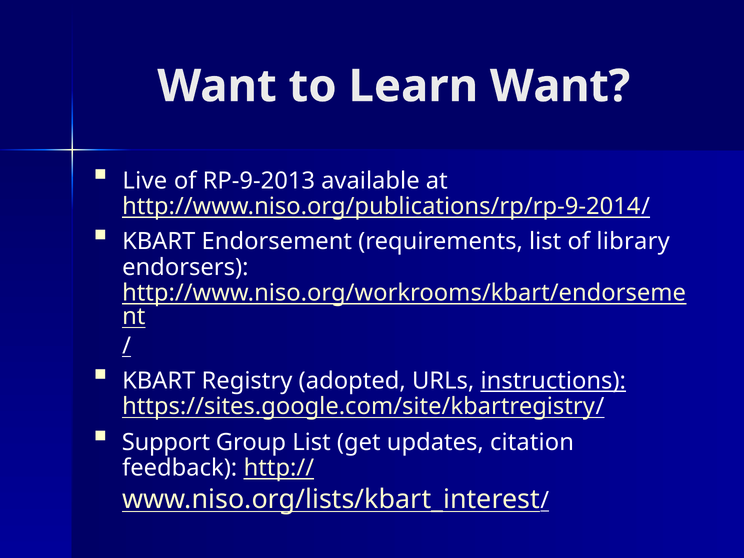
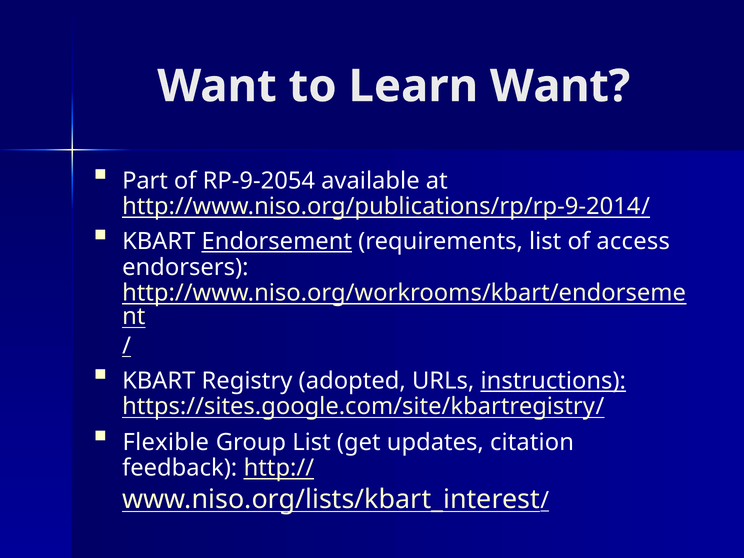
Live: Live -> Part (145, 181)
RP-9-2013: RP-9-2013 -> RP-9-2054 (259, 181)
Endorsement underline: none -> present (277, 242)
library: library -> access (633, 242)
Support: Support -> Flexible (166, 442)
